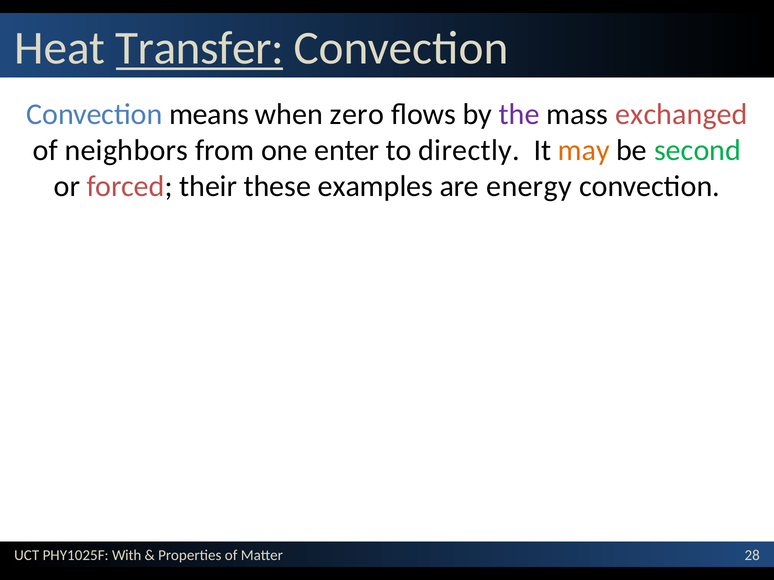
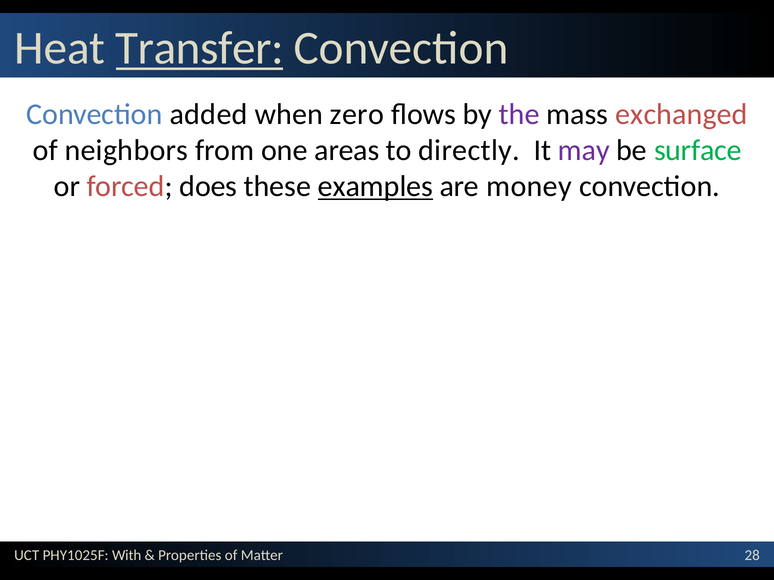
means: means -> added (209, 114)
enter: enter -> areas (347, 150)
may colour: orange -> purple (584, 150)
second: second -> surface (698, 150)
their: their -> does (208, 187)
examples underline: none -> present (375, 187)
energy: energy -> money (529, 187)
